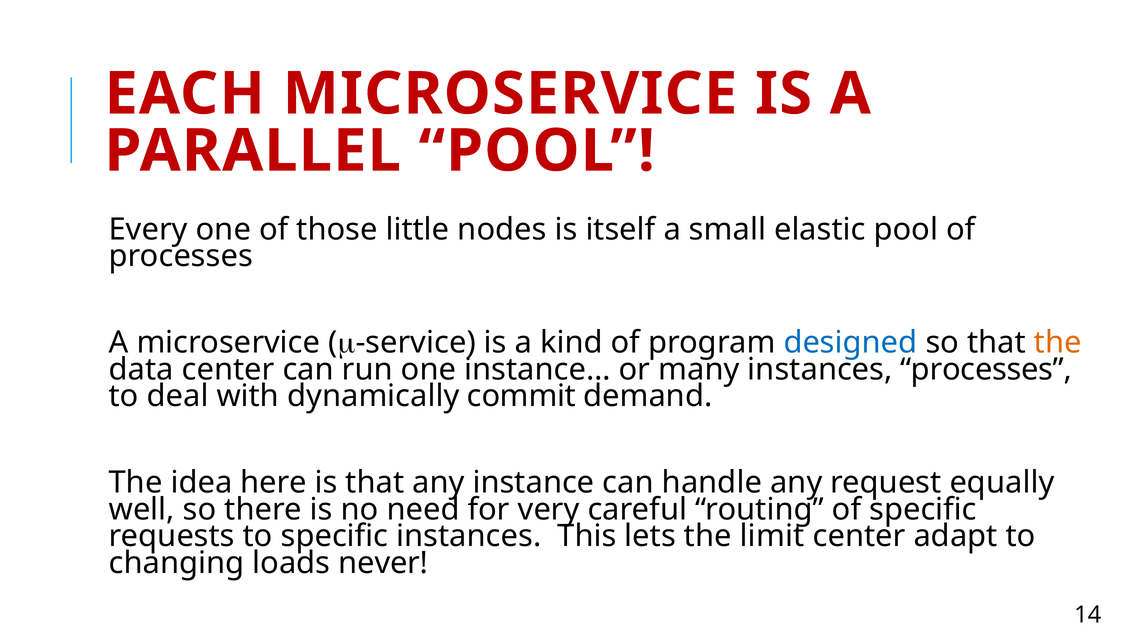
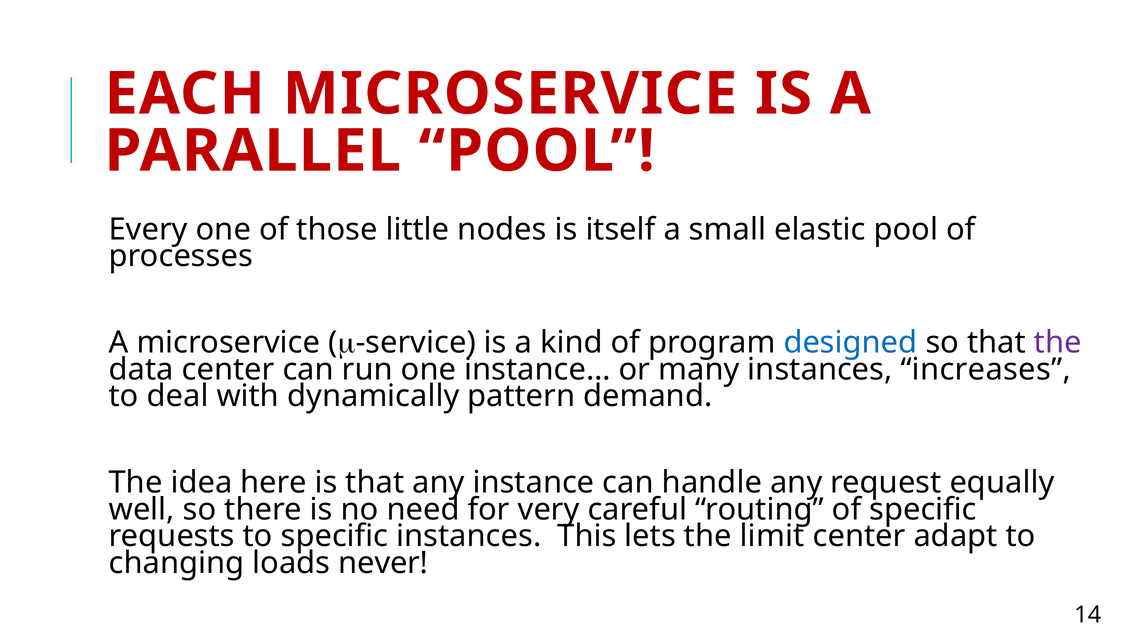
the colour: orange -> purple (1058, 343)
instances processes: processes -> increases (986, 370)
commit: commit -> pattern (521, 396)
